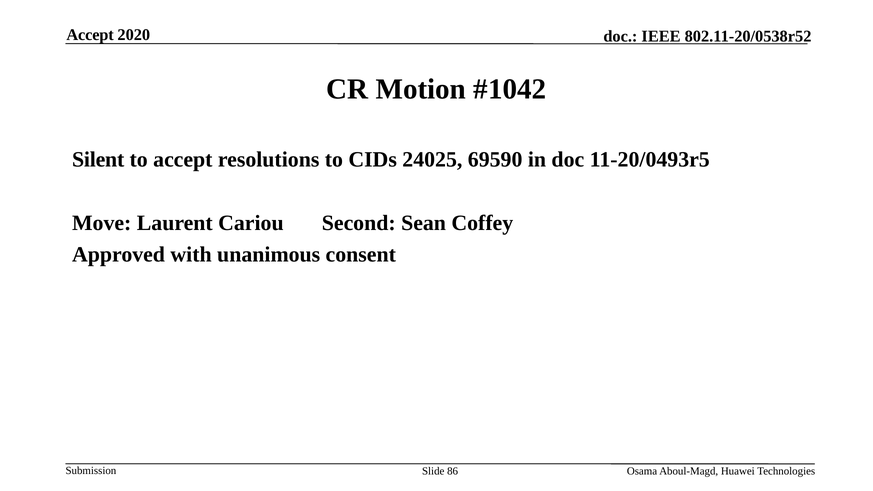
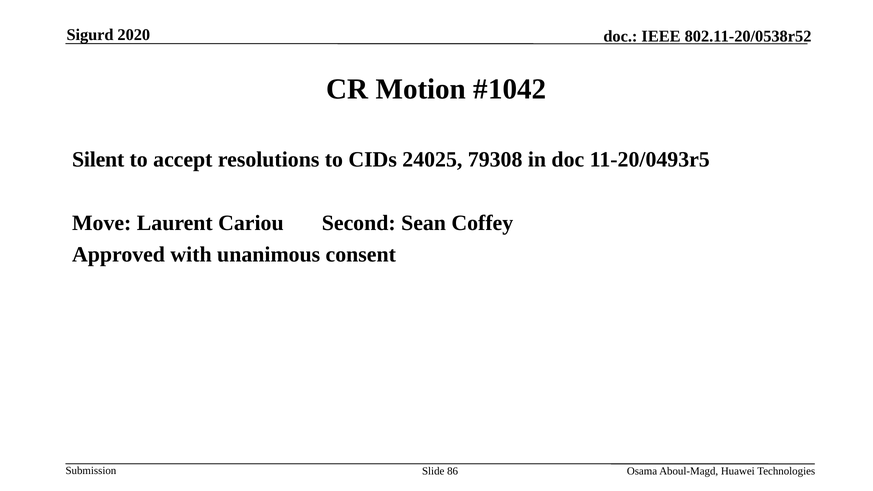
Accept: Accept -> Sigurd (90, 35)
69590: 69590 -> 79308 (495, 160)
